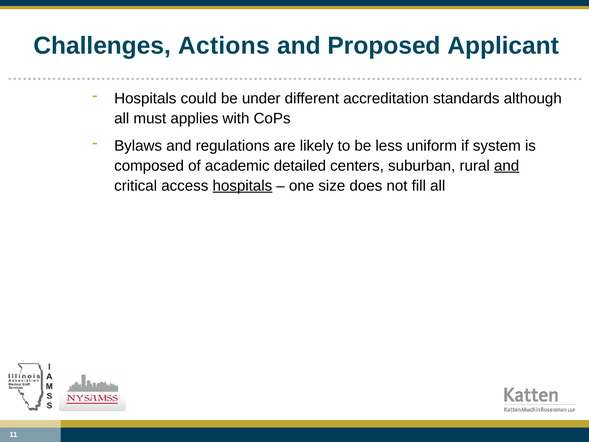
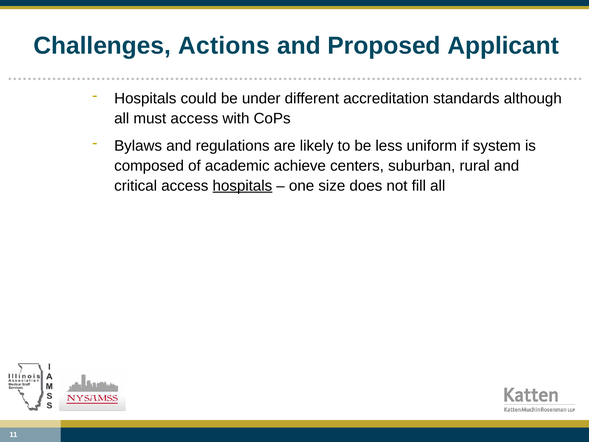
must applies: applies -> access (194, 118)
detailed: detailed -> achieve (300, 166)
and underline: present -> none (507, 166)
